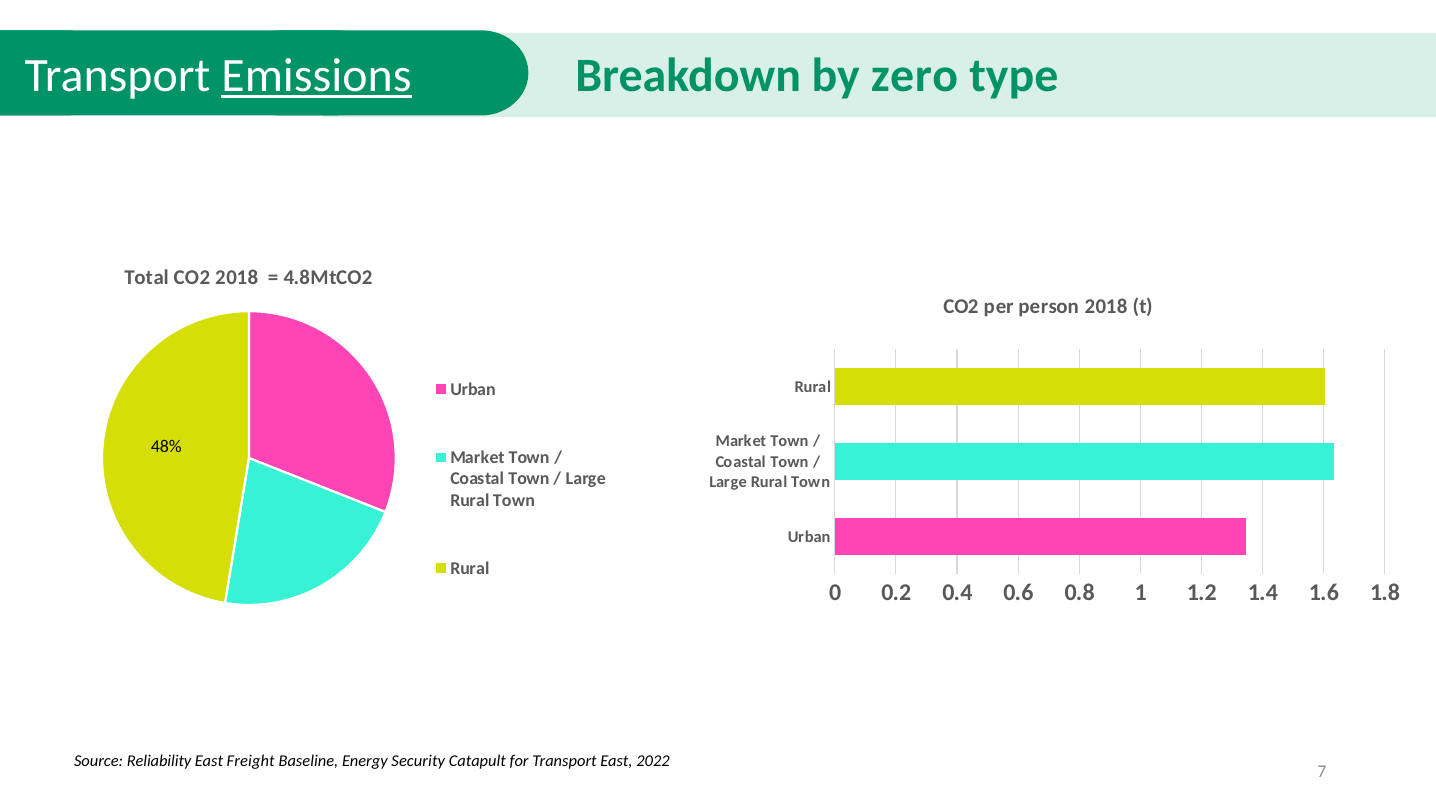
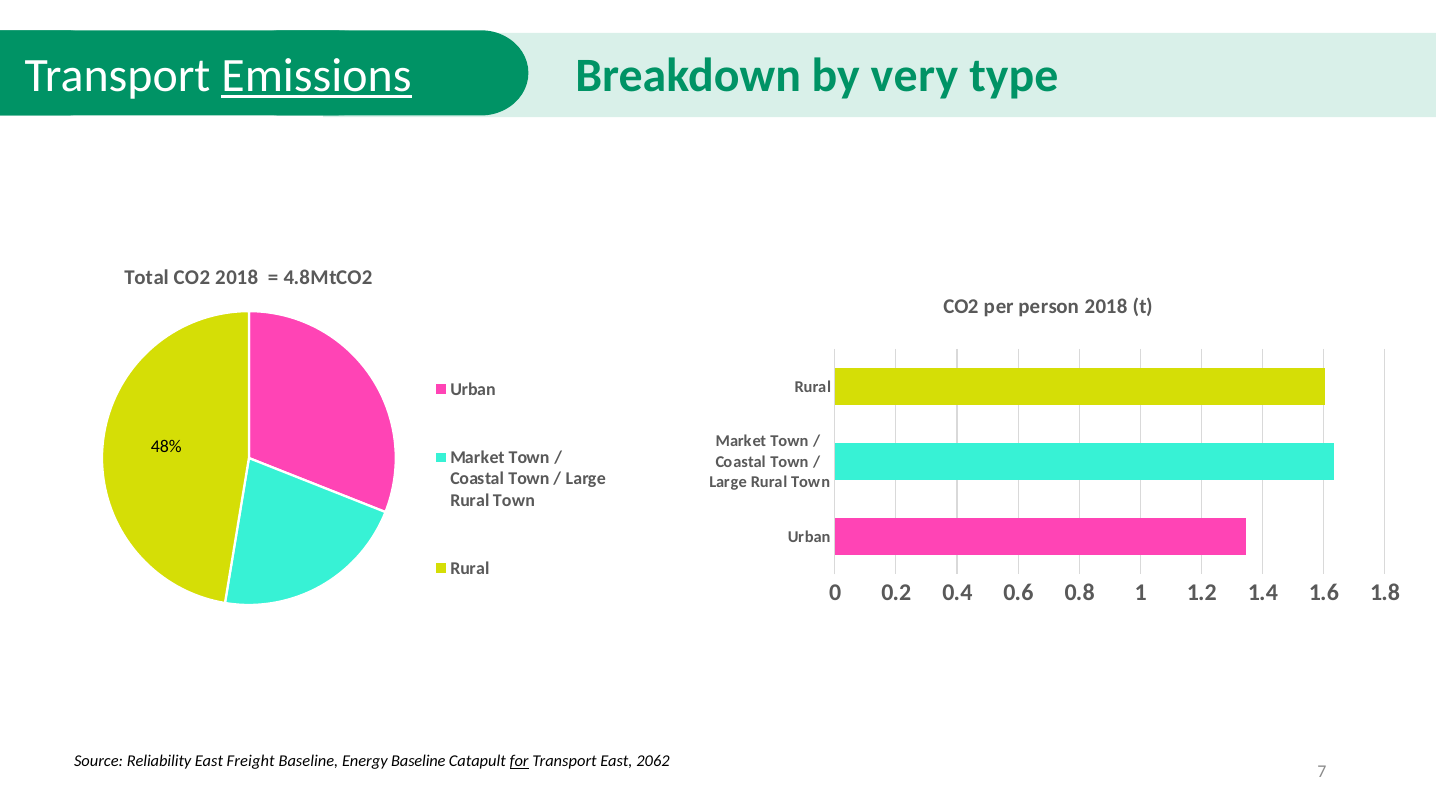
zero: zero -> very (914, 76)
Energy Security: Security -> Baseline (418, 761)
for underline: none -> present (519, 761)
2022: 2022 -> 2062 (653, 761)
